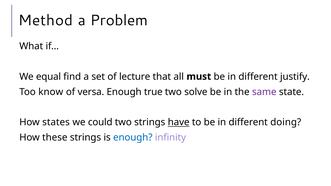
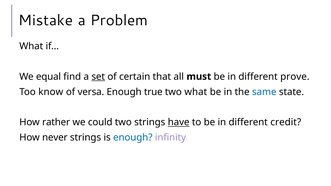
Method: Method -> Mistake (46, 20)
set underline: none -> present (98, 77)
lecture: lecture -> certain (135, 77)
justify: justify -> prove (295, 77)
two solve: solve -> what (196, 92)
same colour: purple -> blue (264, 92)
states: states -> rather (56, 122)
doing: doing -> credit (286, 122)
these: these -> never (55, 138)
